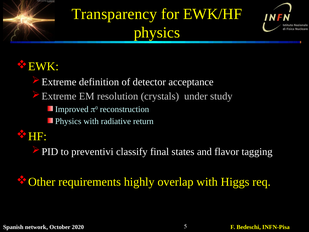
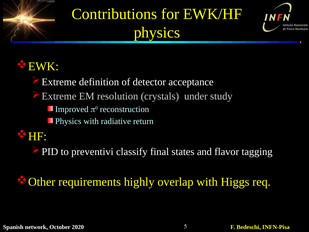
Transparency: Transparency -> Contributions (114, 14)
